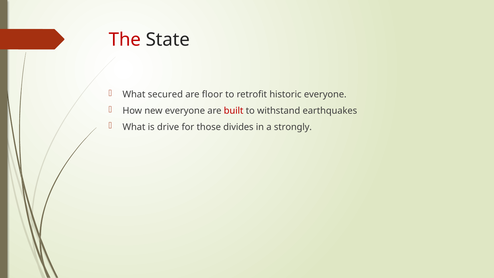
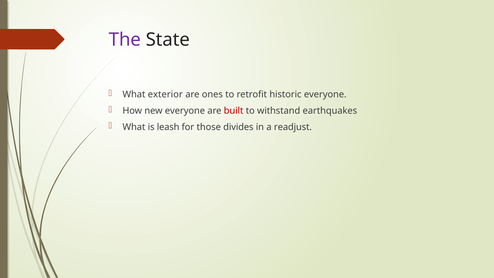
The colour: red -> purple (125, 40)
secured: secured -> exterior (165, 95)
floor: floor -> ones (212, 95)
drive: drive -> leash (168, 127)
strongly: strongly -> readjust (293, 127)
